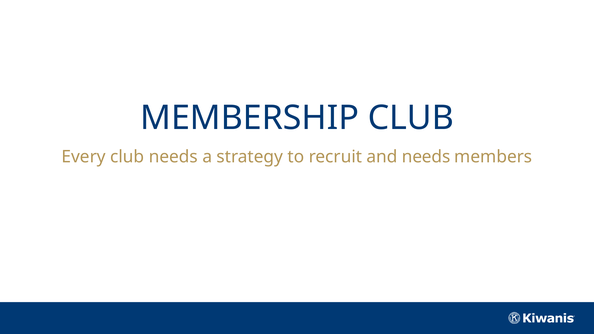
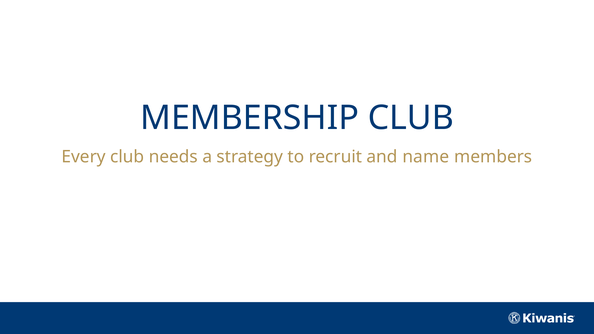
and needs: needs -> name (426, 157)
